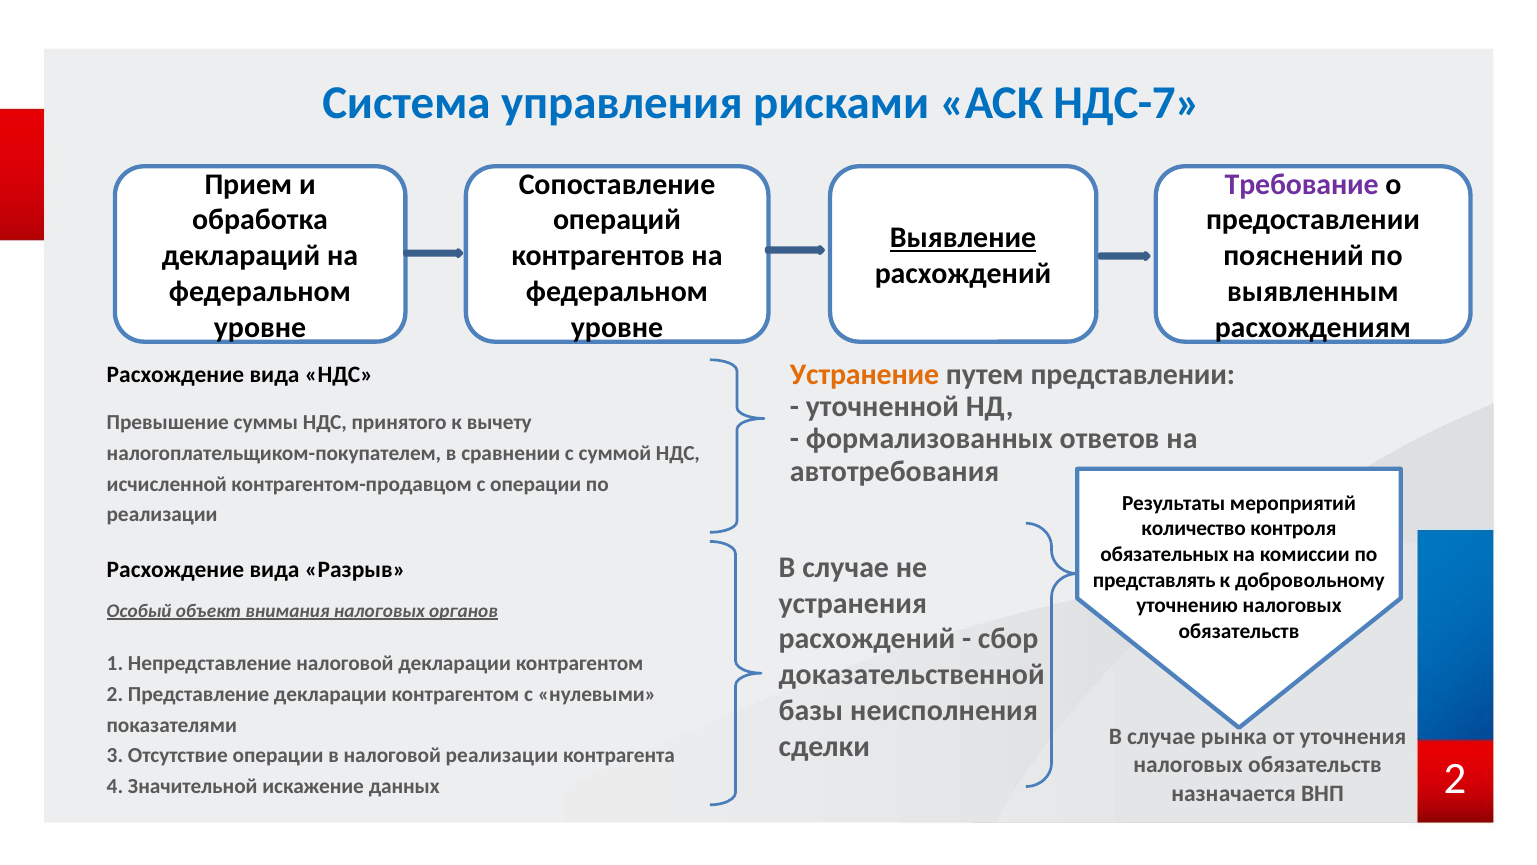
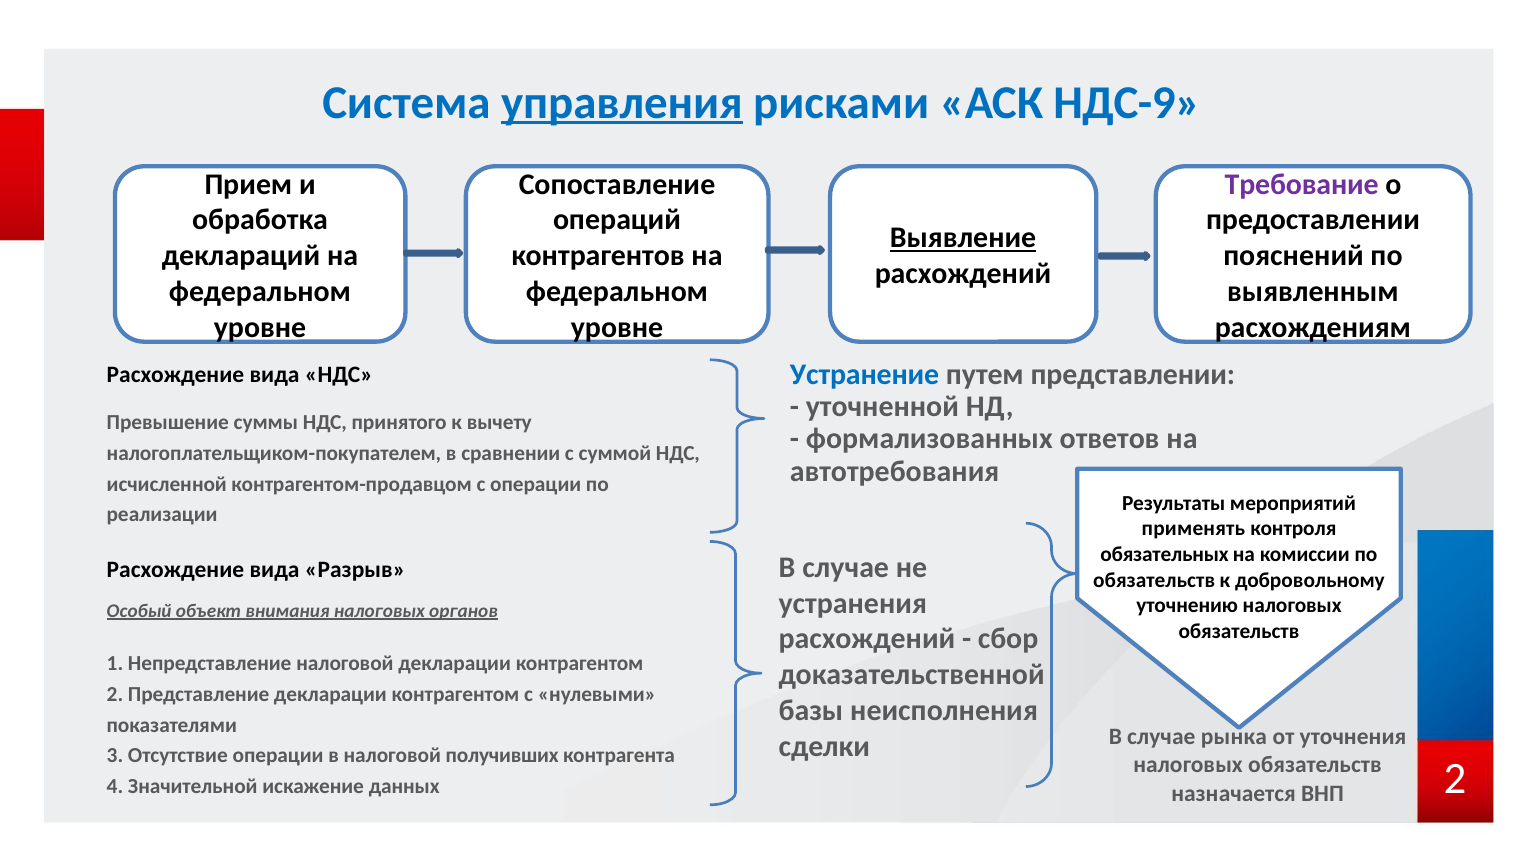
управления underline: none -> present (622, 103)
НДС-7: НДС-7 -> НДС-9 (1127, 103)
Устранение colour: orange -> blue (865, 374)
количество: количество -> применять (1193, 529)
представлять: представлять -> обязательств (1154, 580)
налоговой реализации: реализации -> получивших (502, 755)
